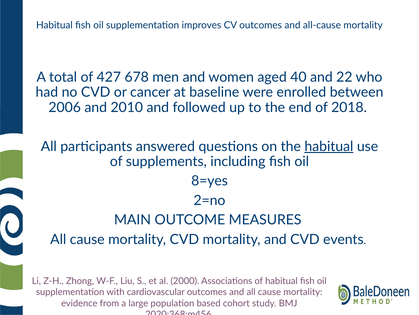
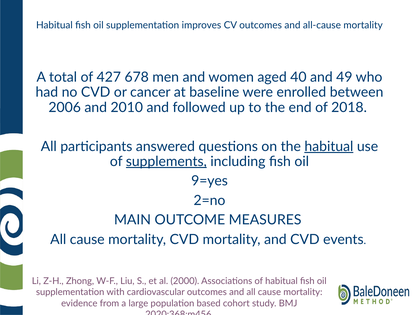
22: 22 -> 49 (344, 77)
supplements underline: none -> present (166, 161)
8=yes: 8=yes -> 9=yes (210, 181)
